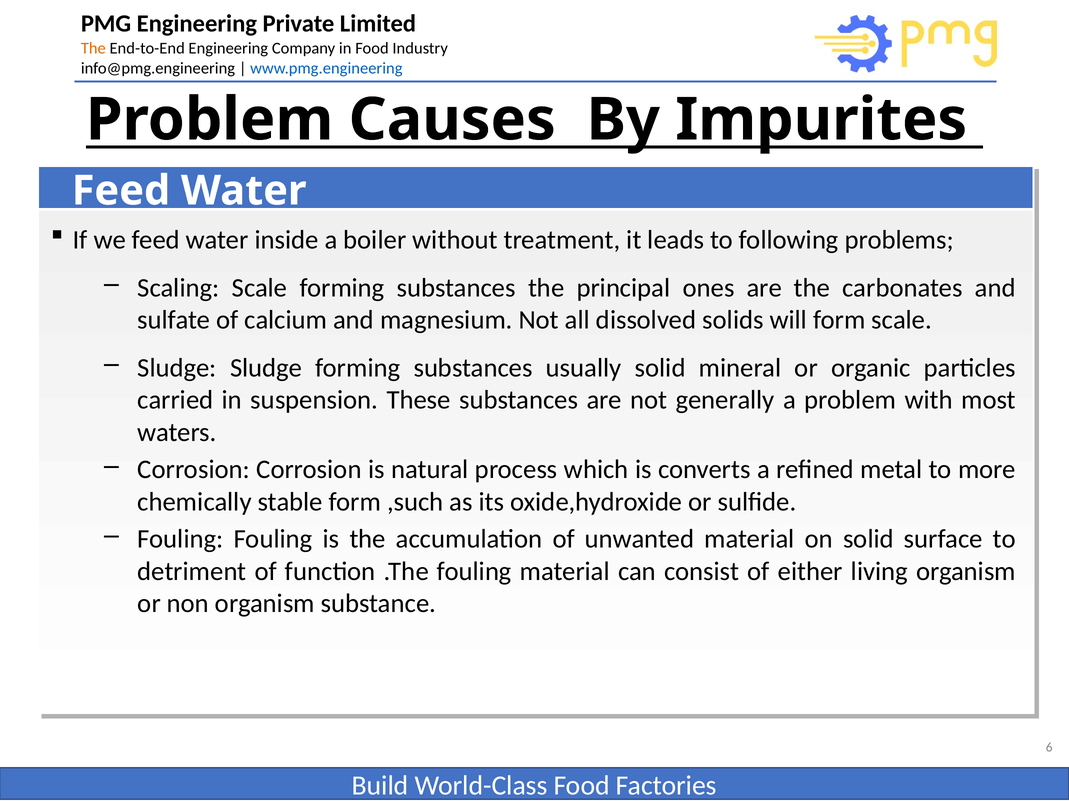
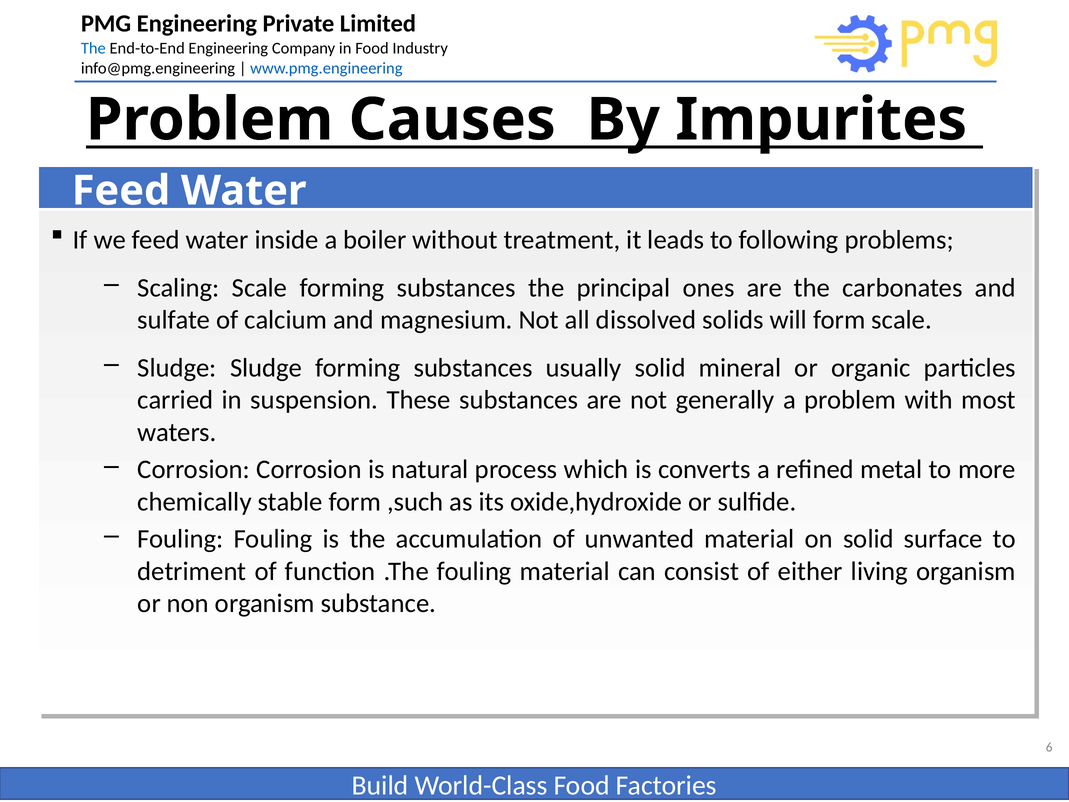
The colour: orange -> blue (93, 48)
